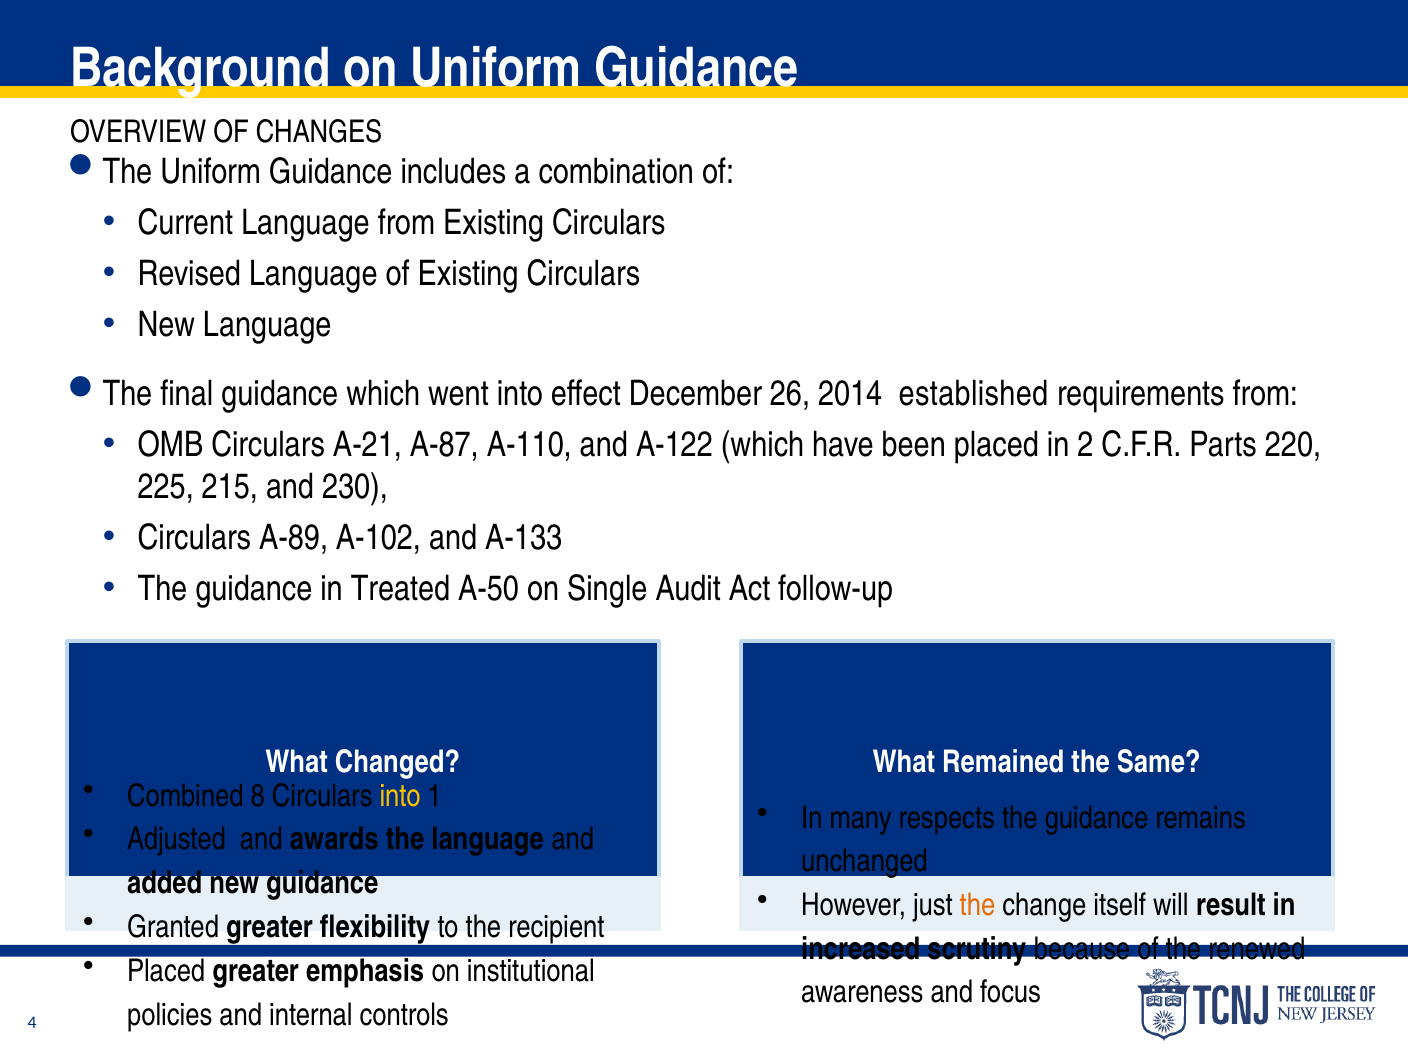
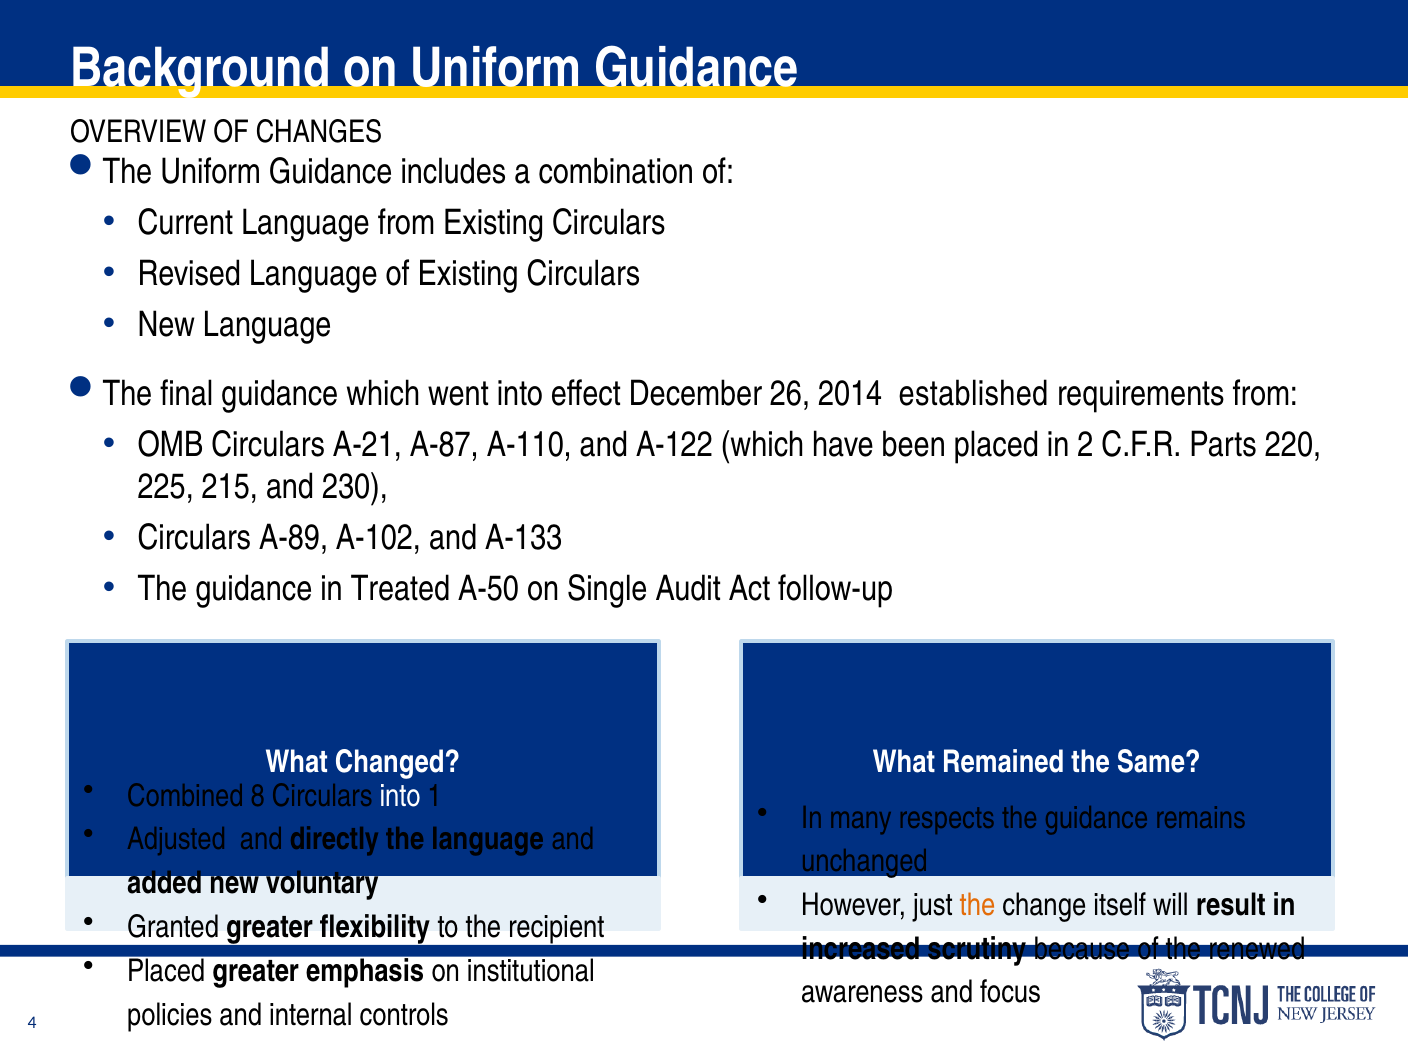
into colour: yellow -> white (400, 796)
awards: awards -> directly (334, 839)
new guidance: guidance -> voluntary (322, 883)
